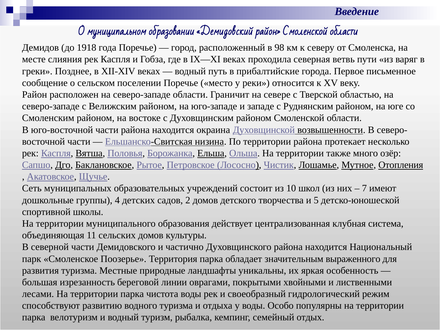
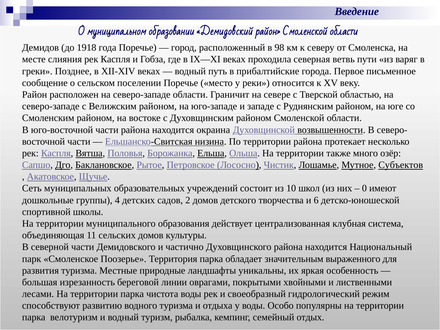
Отопления: Отопления -> Субъектов (401, 165)
7: 7 -> 0 (364, 188)
5: 5 -> 6 (316, 200)
